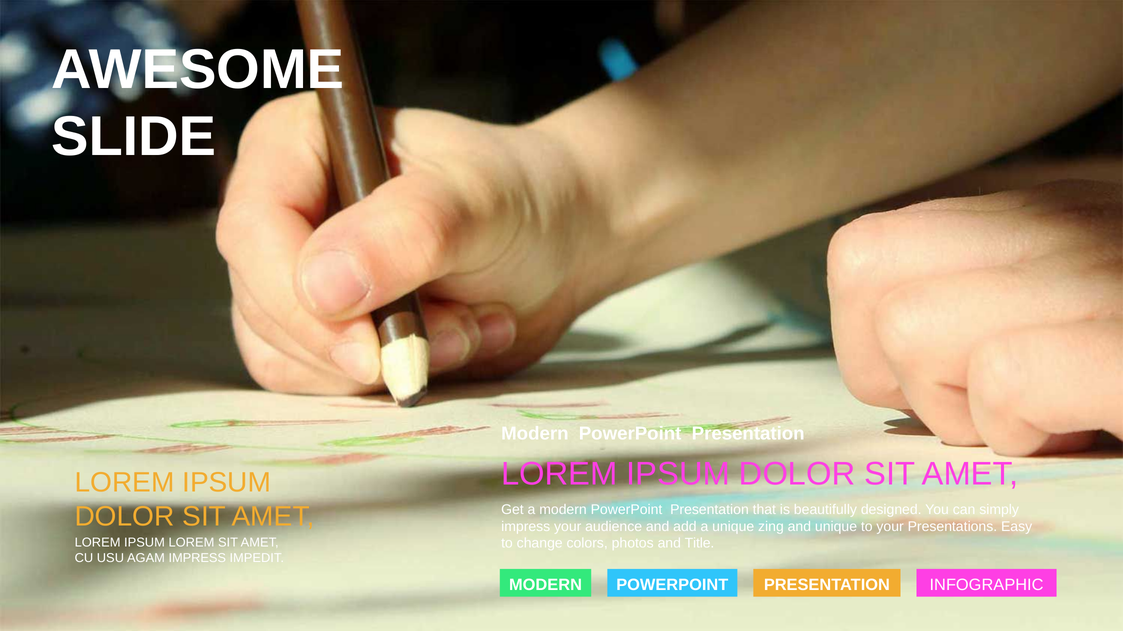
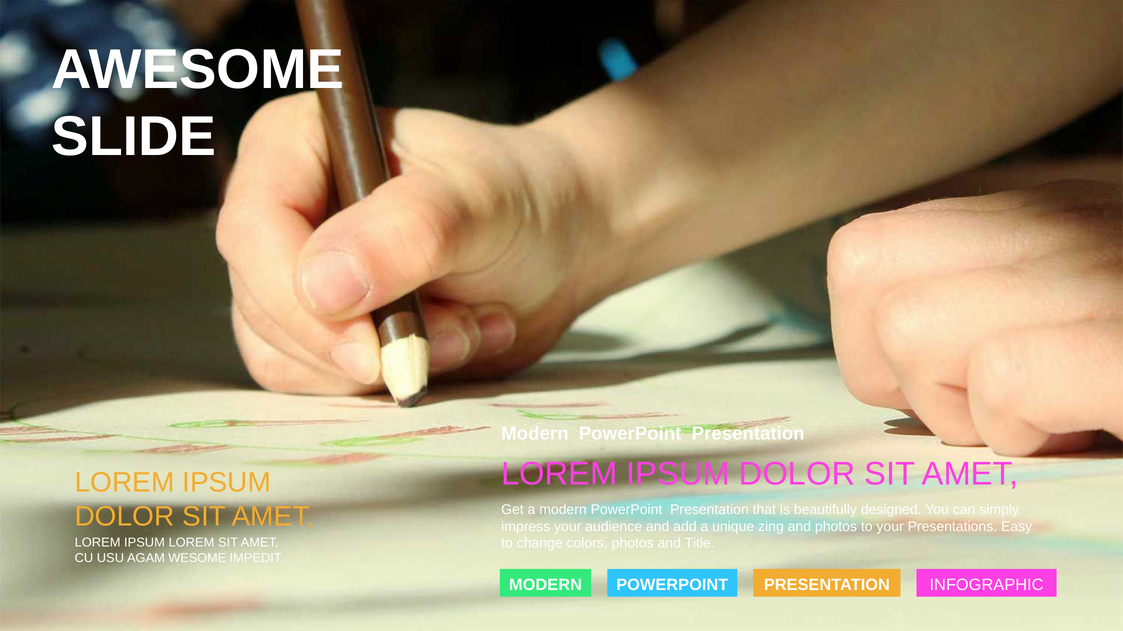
and unique: unique -> photos (836, 527)
AGAM IMPRESS: IMPRESS -> WESOME (197, 558)
